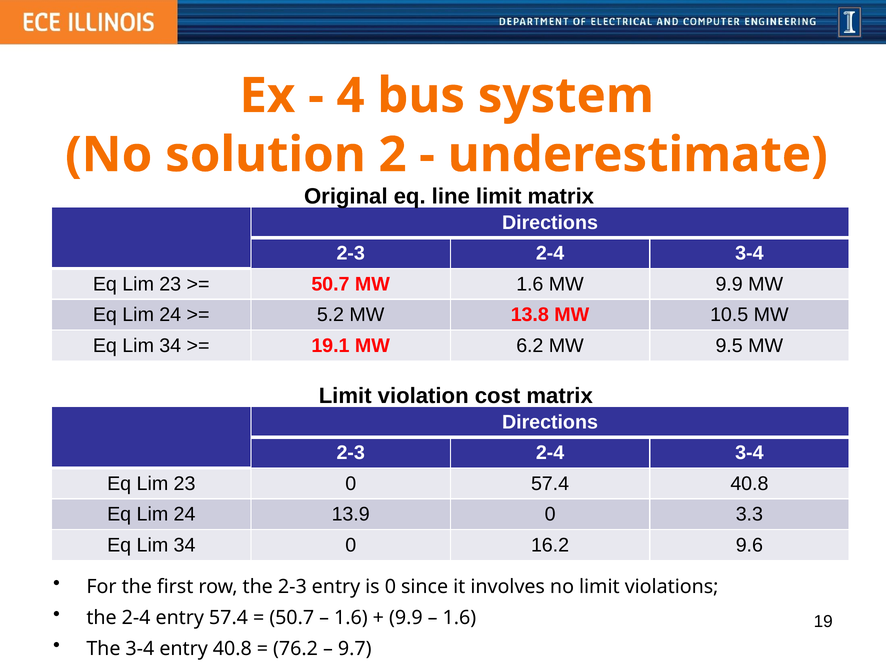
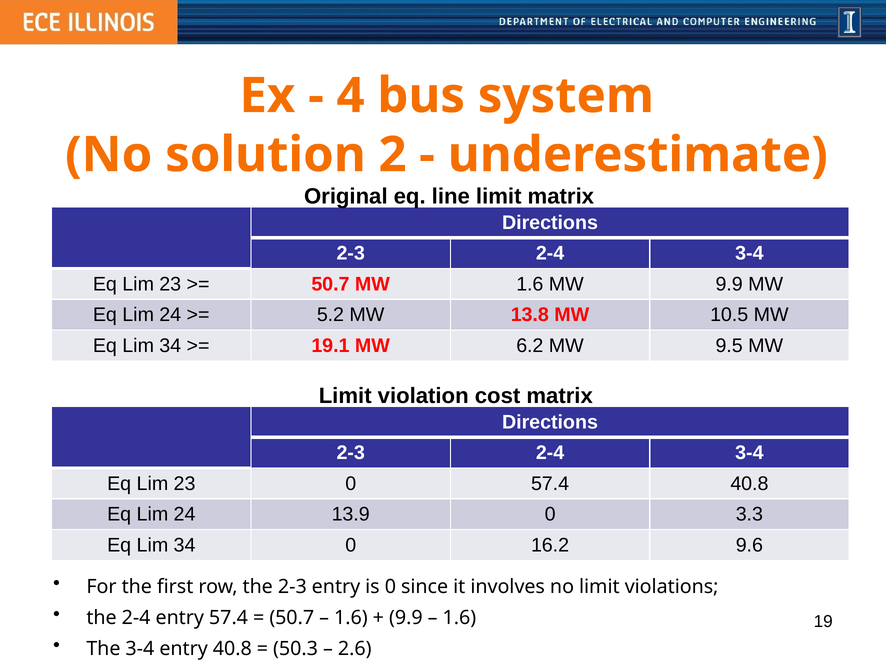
76.2: 76.2 -> 50.3 (296, 648)
9.7: 9.7 -> 2.6 (355, 648)
